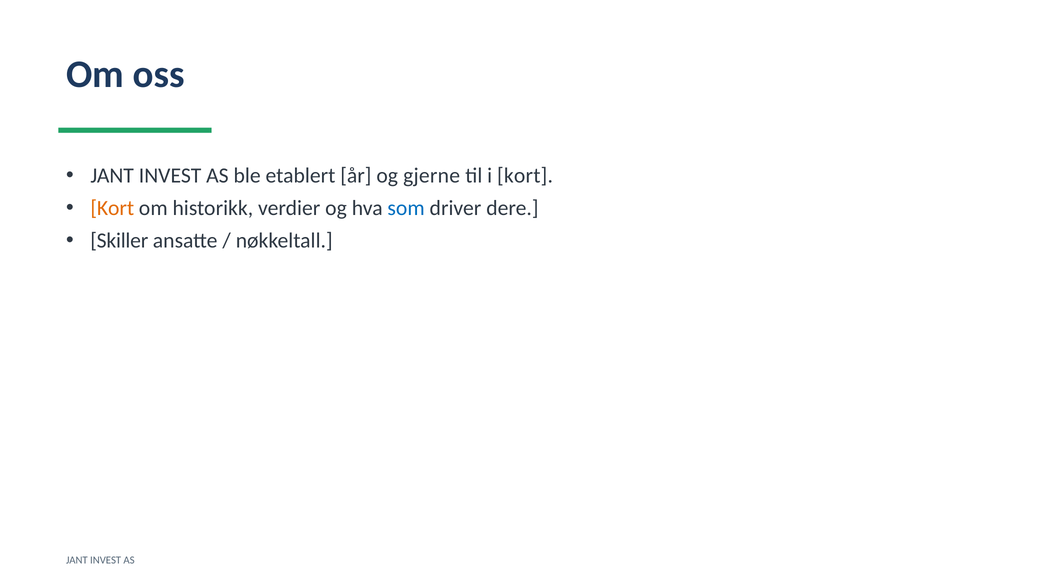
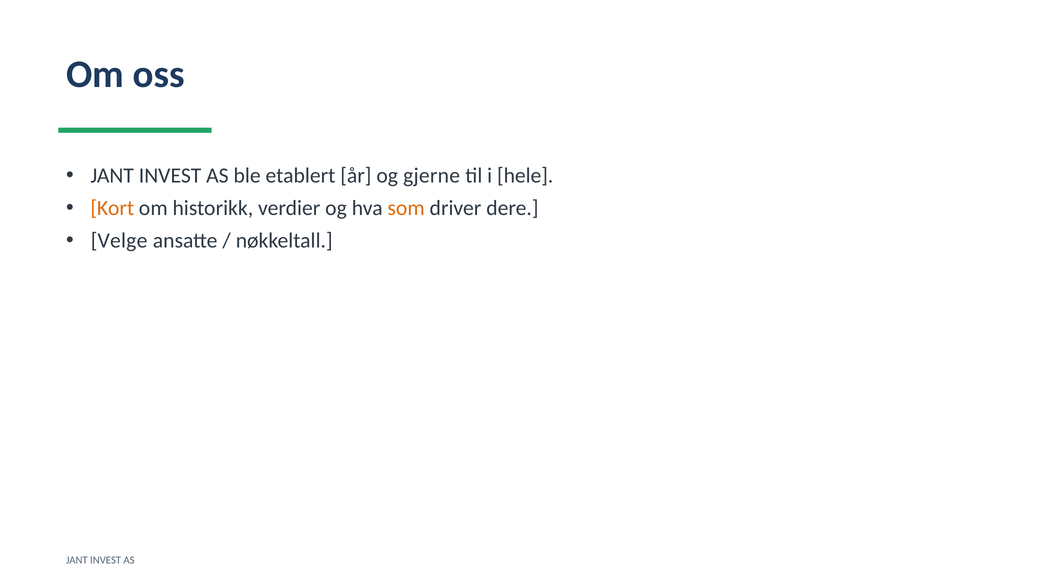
i kort: kort -> hele (525, 176)
som colour: blue -> orange (406, 208)
Skiller: Skiller -> Velge (119, 241)
